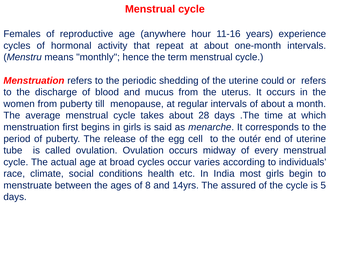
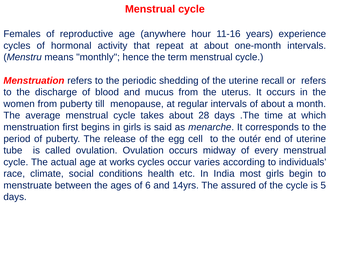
could: could -> recall (273, 80)
broad: broad -> works (122, 162)
8: 8 -> 6 (148, 185)
